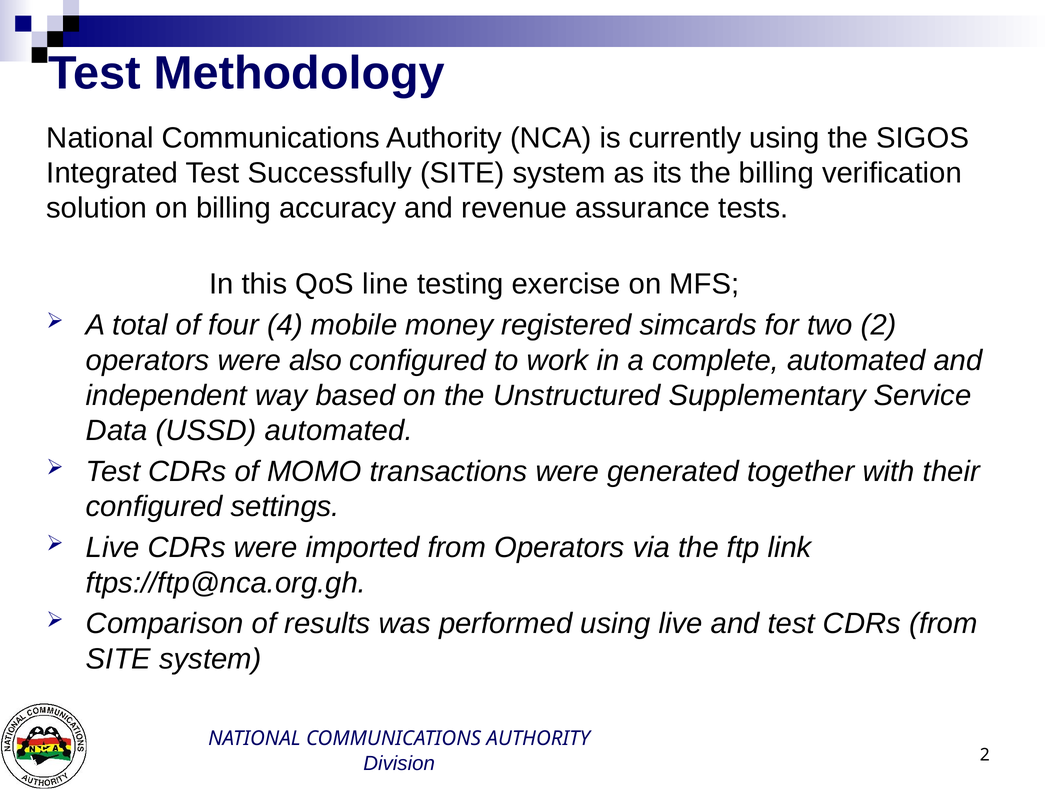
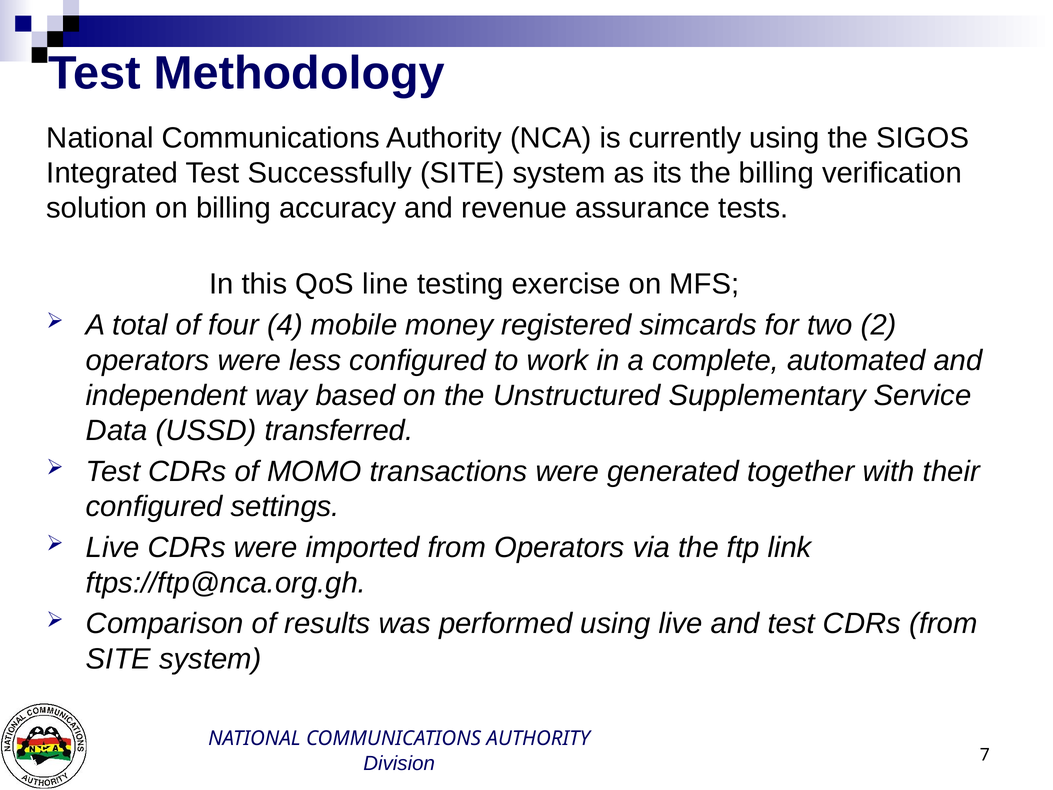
also: also -> less (315, 360)
USSD automated: automated -> transferred (339, 431)
2: 2 -> 7 (985, 755)
